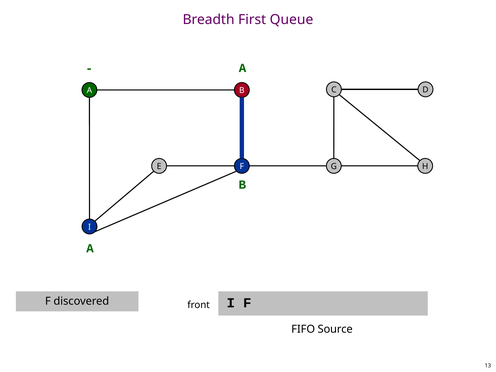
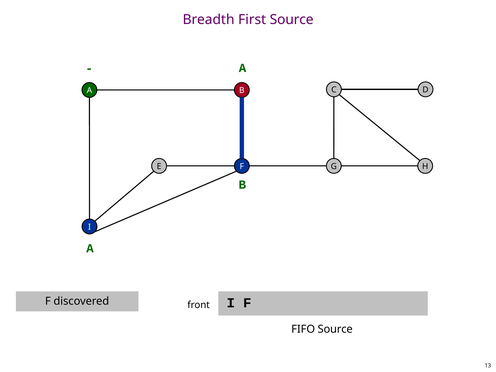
First Queue: Queue -> Source (292, 20)
